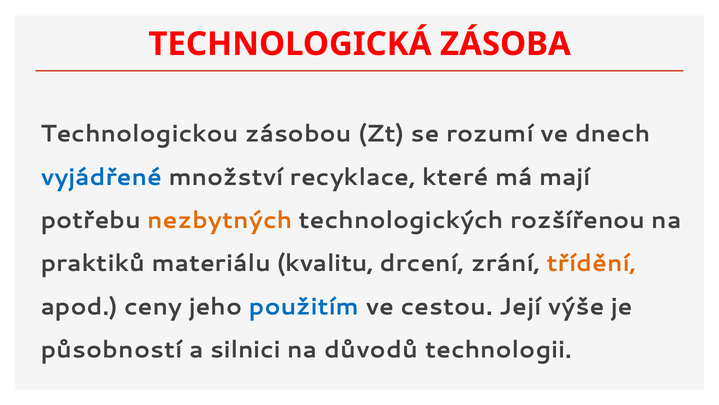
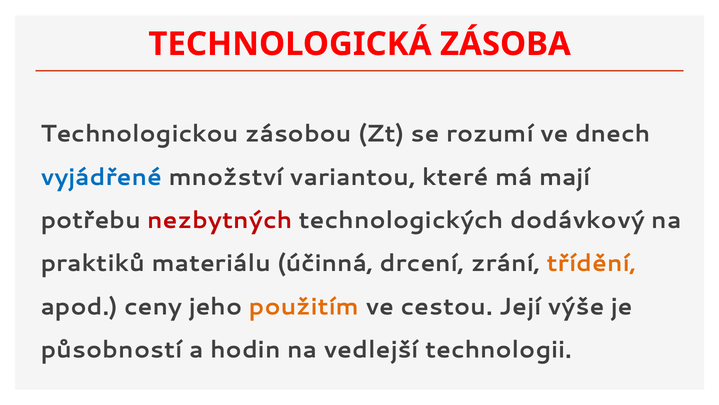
recyklace: recyklace -> variantou (353, 177)
nezbytných colour: orange -> red (220, 220)
rozšířenou: rozšířenou -> dodávkový (578, 220)
kvalitu: kvalitu -> účinná (325, 263)
použitím colour: blue -> orange (304, 306)
silnici: silnici -> hodin (245, 349)
důvodů: důvodů -> vedlejší (371, 349)
